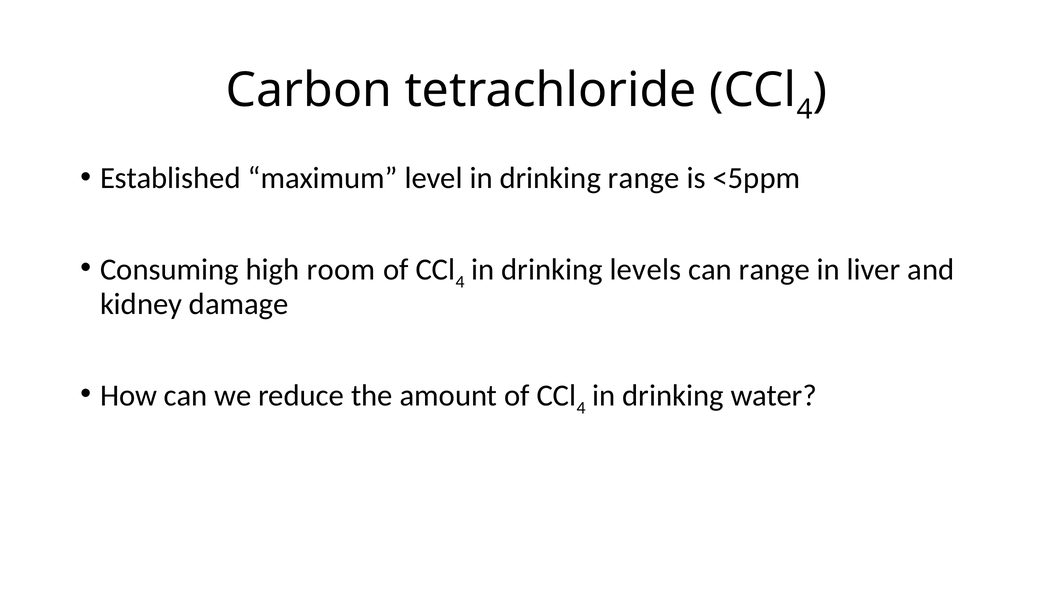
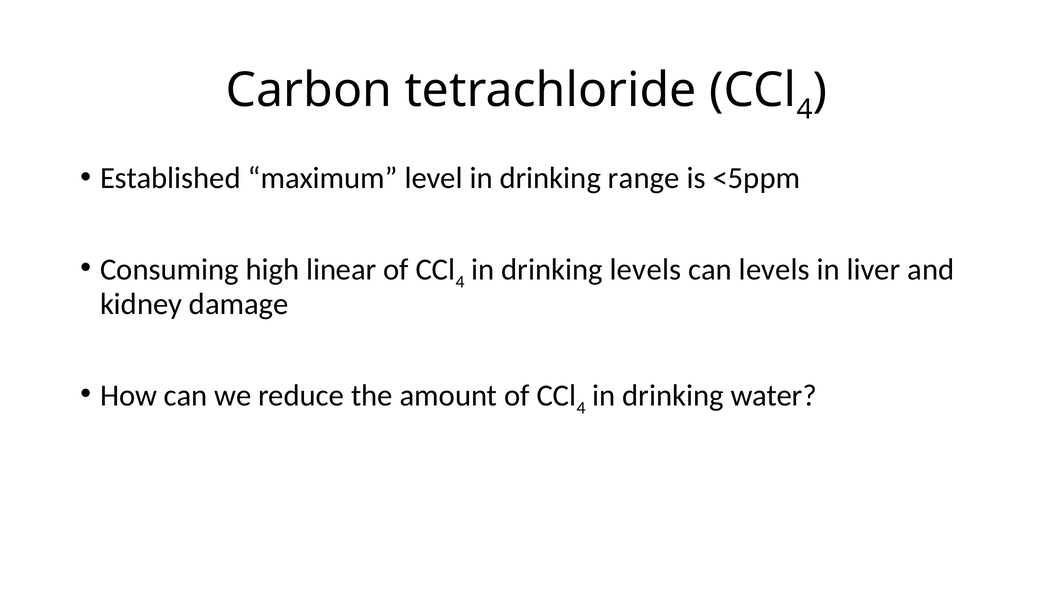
room: room -> linear (341, 270)
can range: range -> levels (774, 270)
